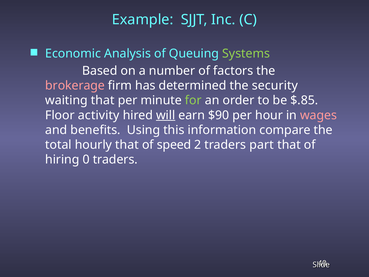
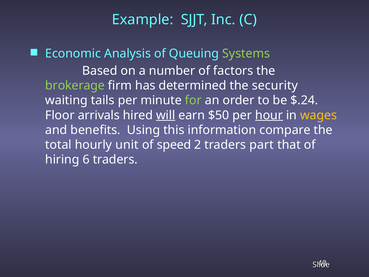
brokerage colour: pink -> light green (75, 86)
waiting that: that -> tails (103, 100)
$.85: $.85 -> $.24 (304, 100)
activity: activity -> arrivals (99, 115)
$90: $90 -> $50 (219, 115)
hour underline: none -> present (269, 115)
wages colour: pink -> yellow (319, 115)
hourly that: that -> unit (127, 145)
0: 0 -> 6 (86, 159)
